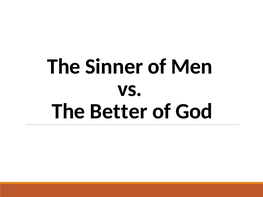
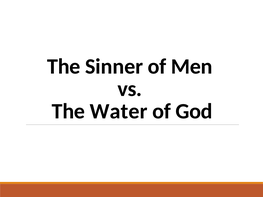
Better: Better -> Water (119, 111)
